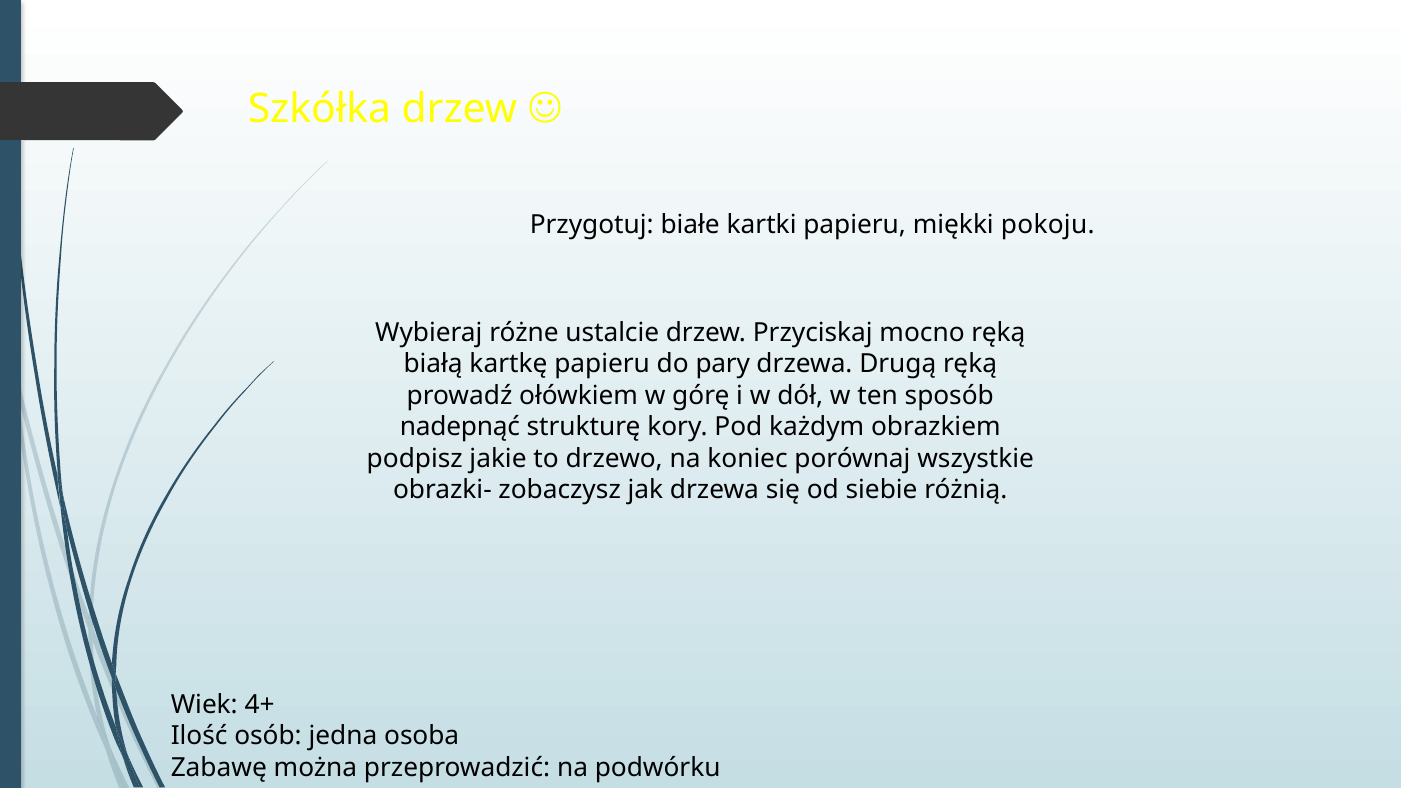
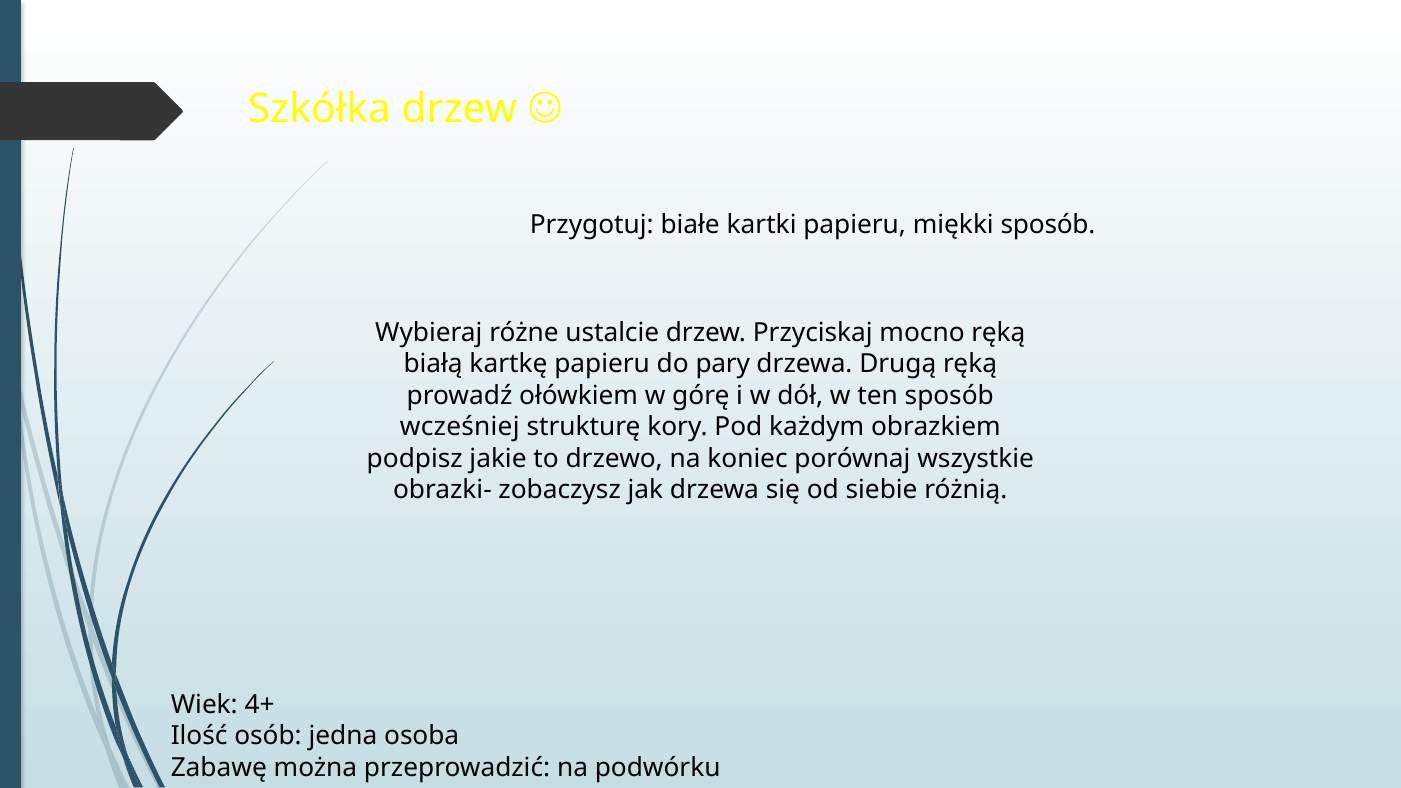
miękki pokoju: pokoju -> sposób (1048, 225)
nadepnąć: nadepnąć -> wcześniej (460, 427)
